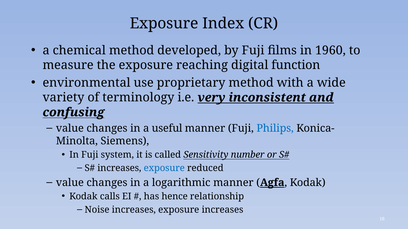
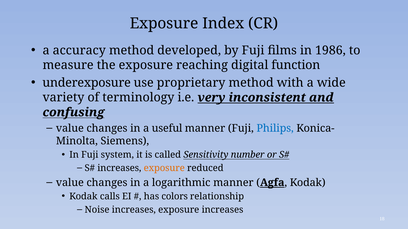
chemical: chemical -> accuracy (79, 51)
1960: 1960 -> 1986 (330, 51)
environmental: environmental -> underexposure (87, 83)
exposure colour: blue -> orange (164, 168)
hence: hence -> colors (175, 197)
